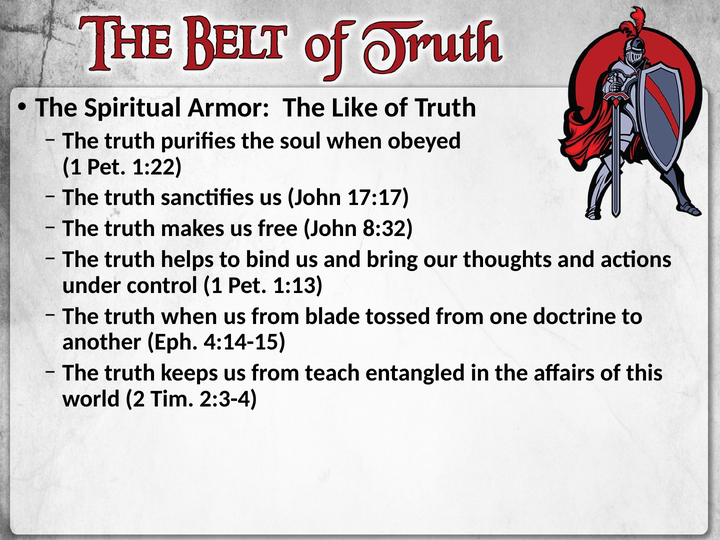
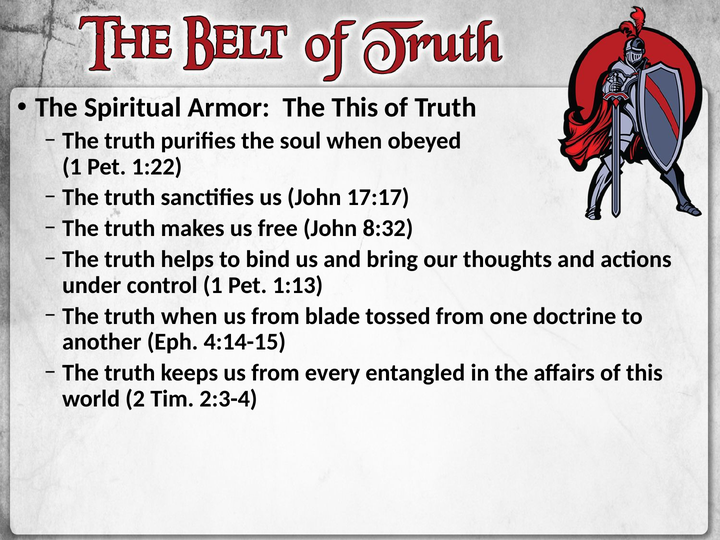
The Like: Like -> This (355, 108)
teach: teach -> every (333, 373)
